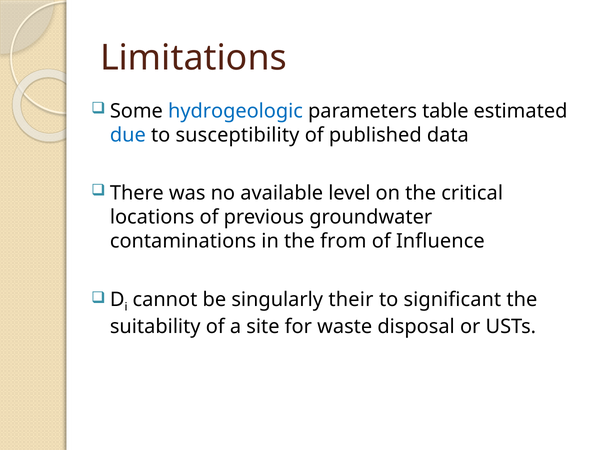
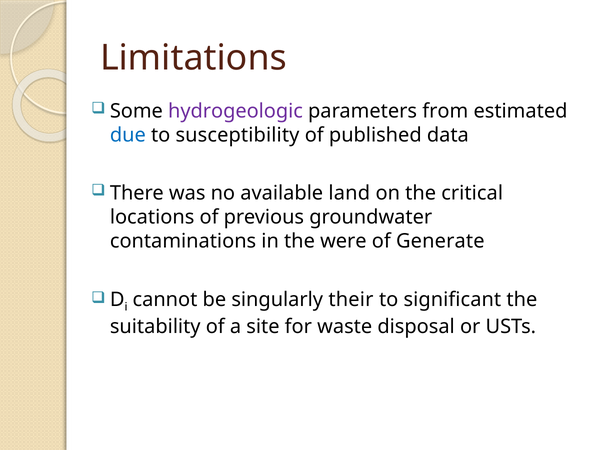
hydrogeologic colour: blue -> purple (235, 111)
table: table -> from (445, 111)
level: level -> land (349, 193)
from: from -> were (343, 241)
Influence: Influence -> Generate (440, 241)
